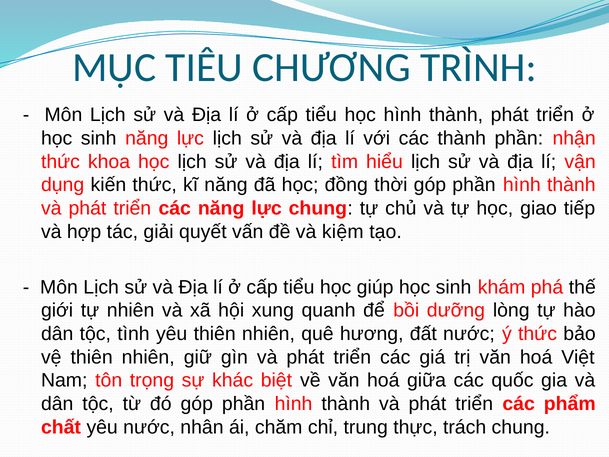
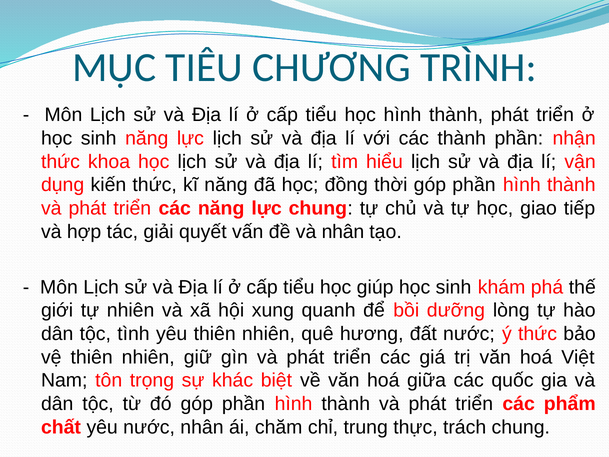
và kiệm: kiệm -> nhân (343, 232)
